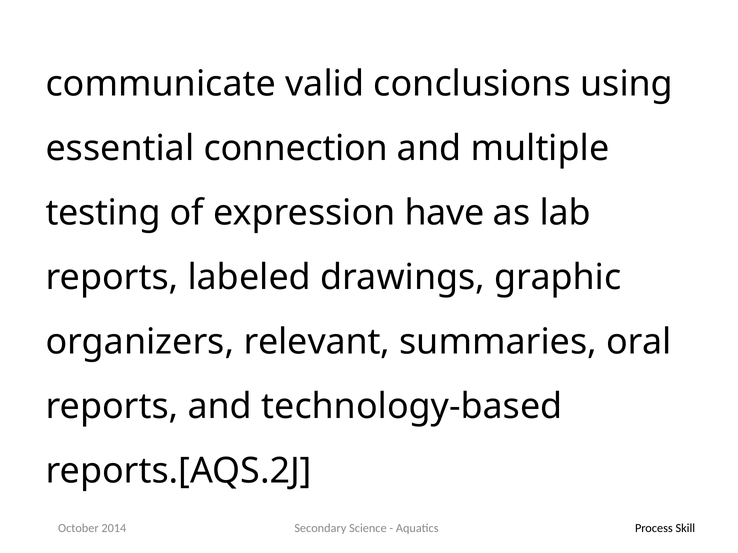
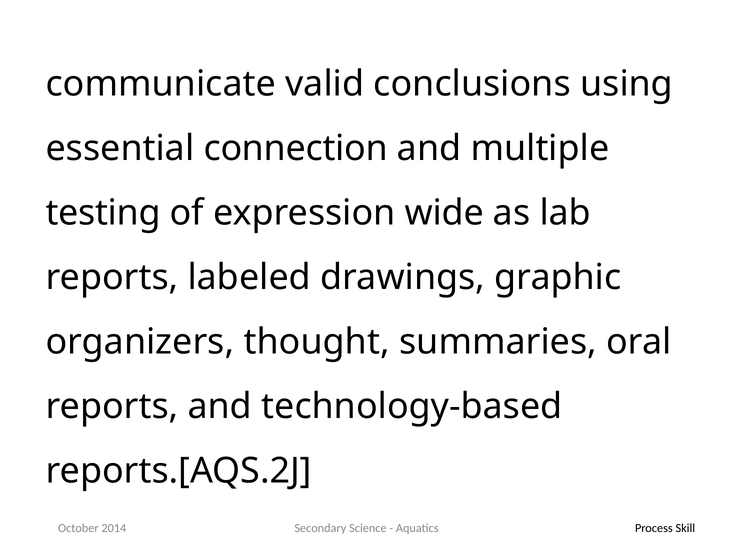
have: have -> wide (444, 213)
relevant: relevant -> thought (317, 342)
